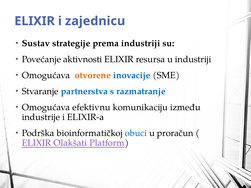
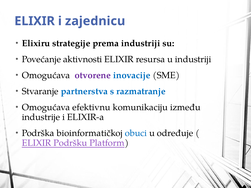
Sustav: Sustav -> Elixiru (36, 43)
otvorene colour: orange -> purple (93, 75)
proračun: proračun -> određuje (175, 133)
Olakšati: Olakšati -> Podršku (70, 143)
